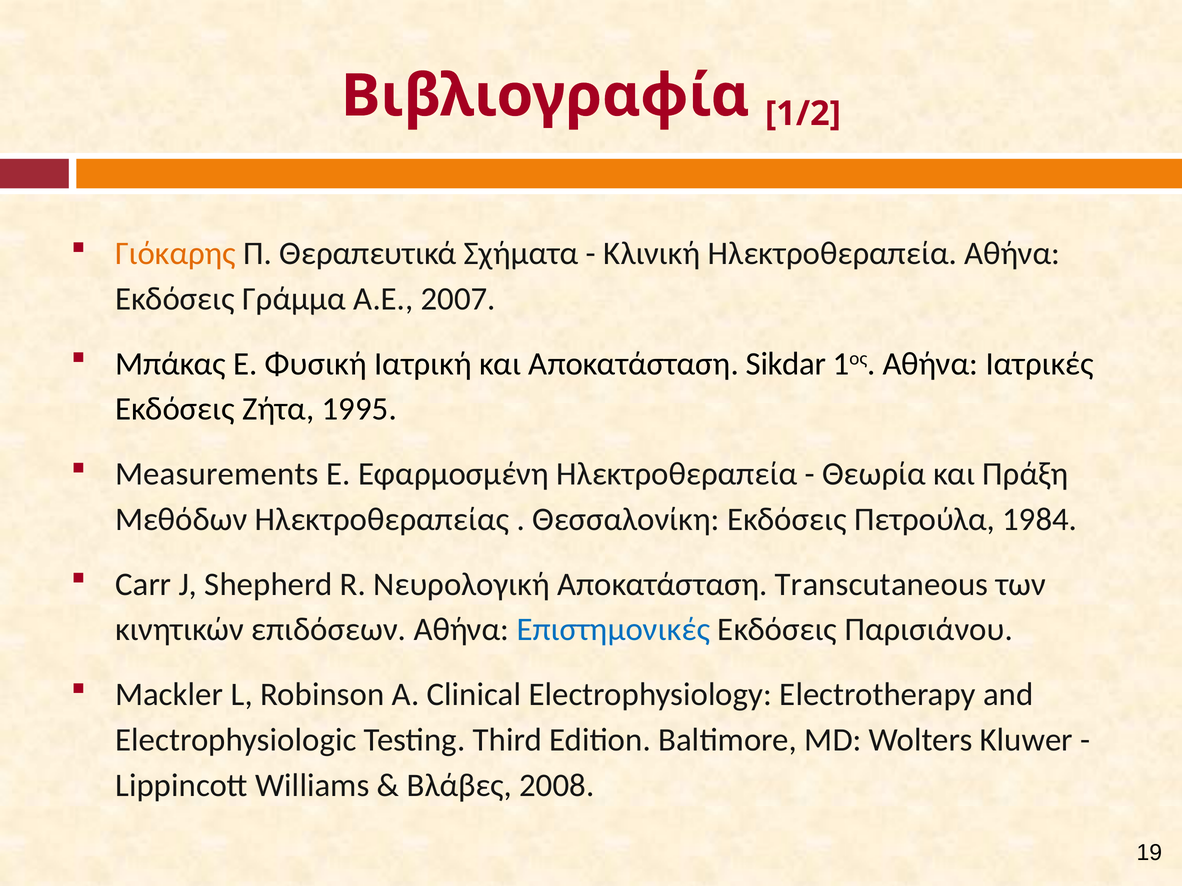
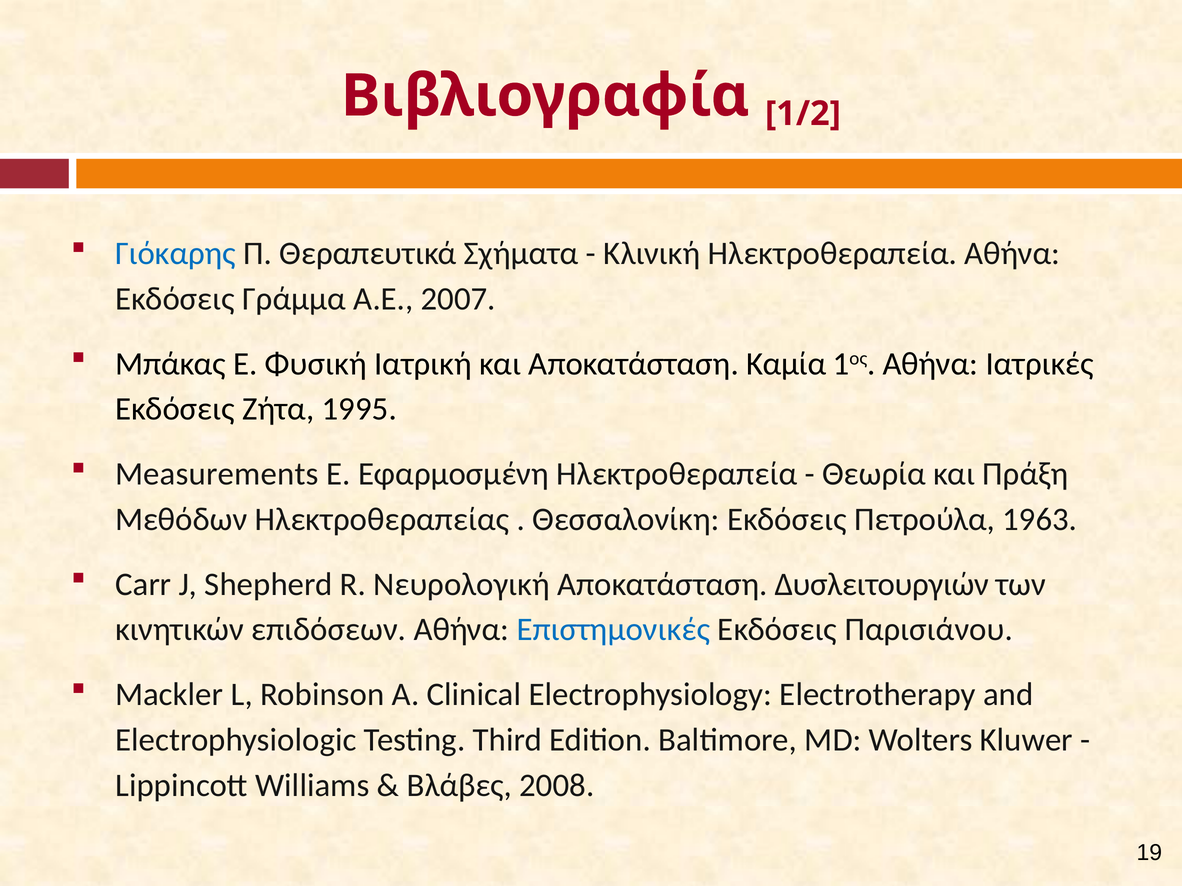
Γιόκαρης colour: orange -> blue (176, 254)
Sikdar: Sikdar -> Καμία (786, 364)
1984: 1984 -> 1963 (1040, 520)
Transcutaneous: Transcutaneous -> Δυσλειτουργιών (882, 585)
